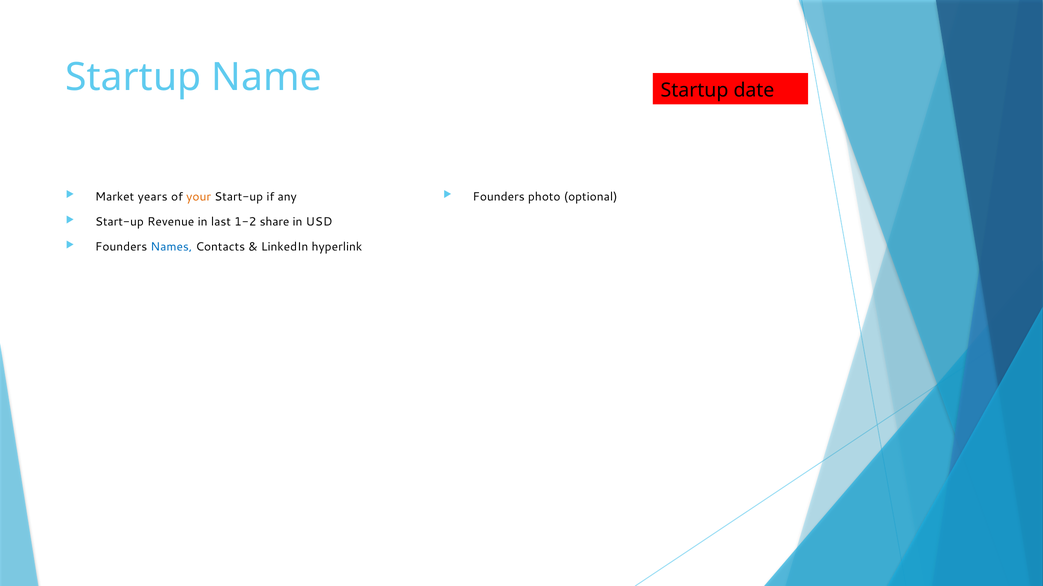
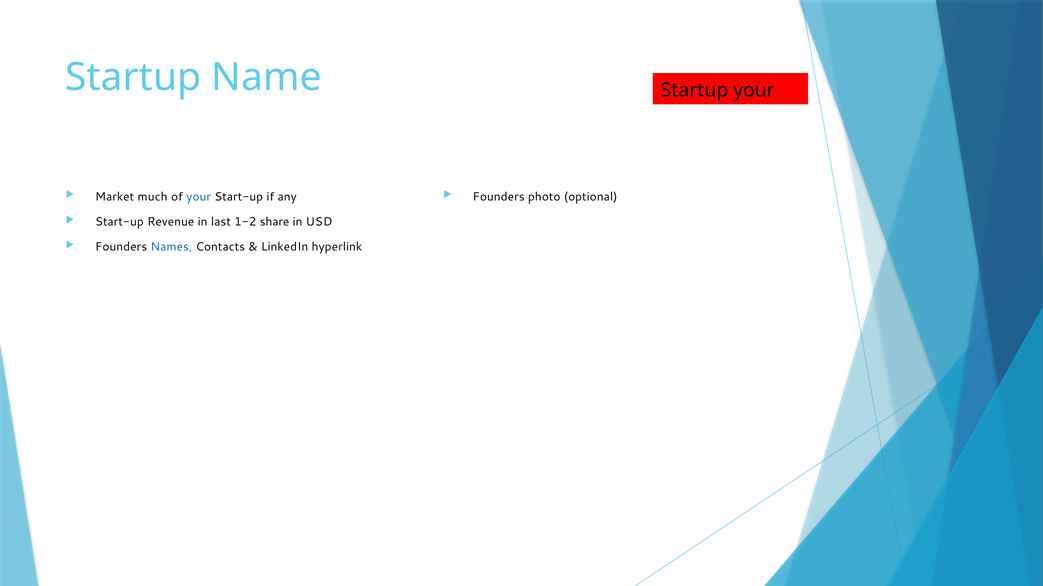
Startup date: date -> your (754, 90)
years: years -> much (153, 197)
your colour: orange -> blue (199, 197)
